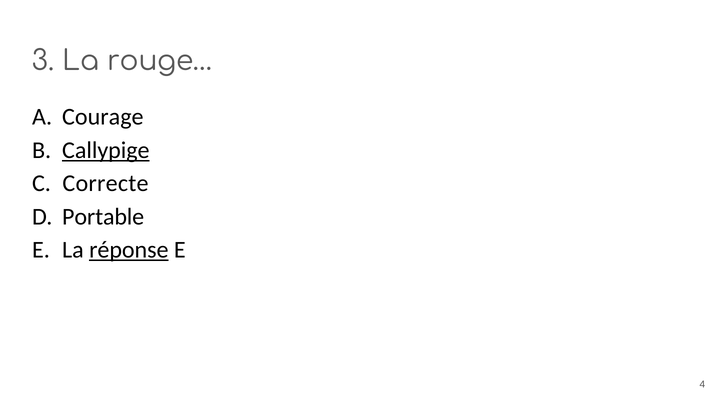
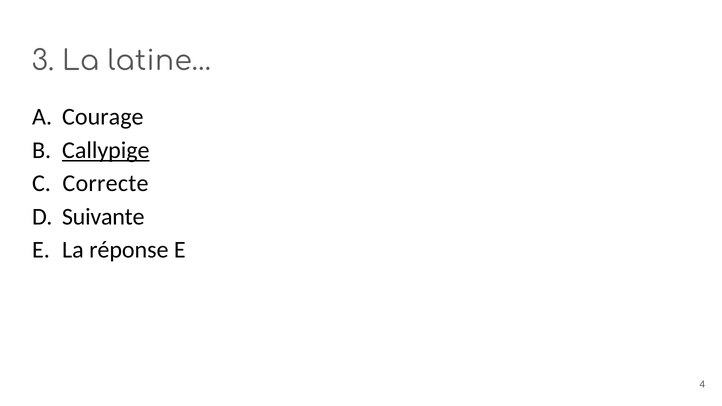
rouge…: rouge… -> latine… (160, 61)
Portable: Portable -> Suivante (103, 217)
réponse underline: present -> none (129, 250)
